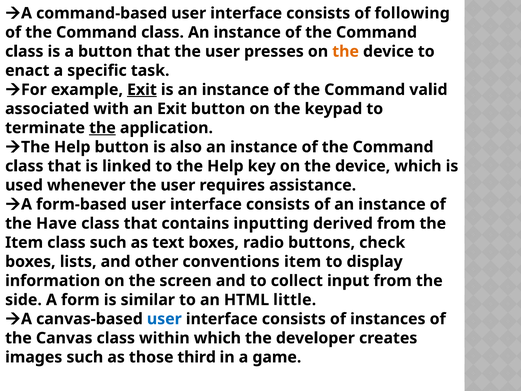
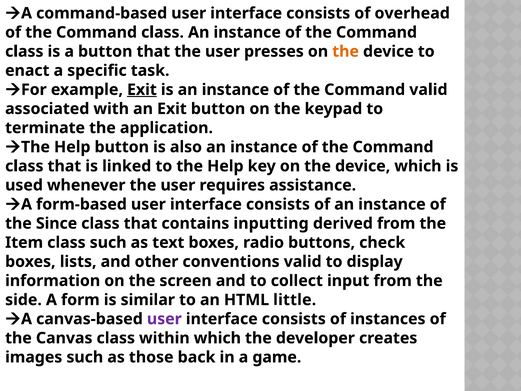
following: following -> overhead (412, 13)
the underline: present -> none (102, 128)
Have: Have -> Since (57, 223)
conventions item: item -> valid (303, 261)
user colour: blue -> purple (164, 319)
third: third -> back (197, 357)
